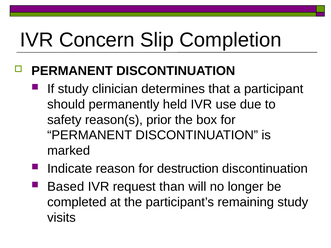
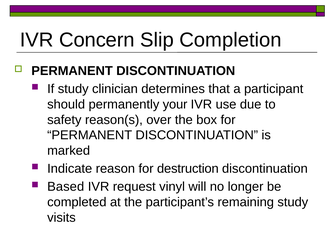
held: held -> your (175, 104)
prior: prior -> over (159, 120)
than: than -> vinyl (172, 187)
